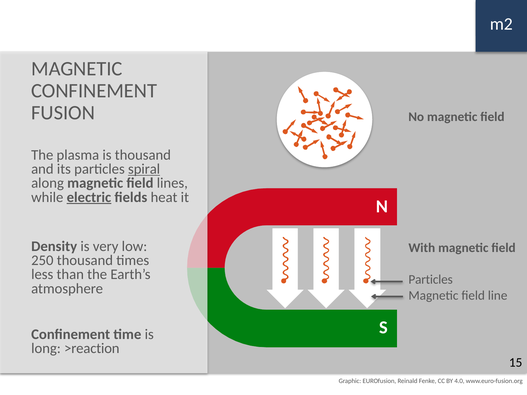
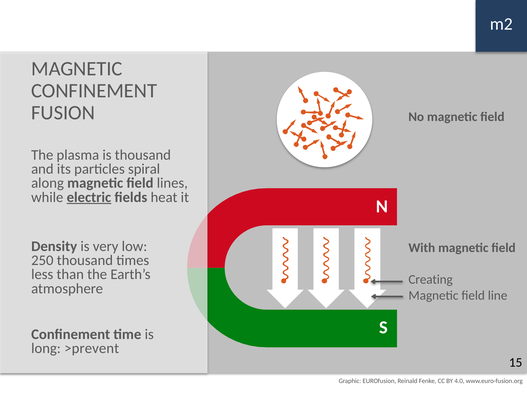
spiral underline: present -> none (144, 169)
Particles: Particles -> Creating (431, 280)
>reaction: >reaction -> >prevent (92, 348)
